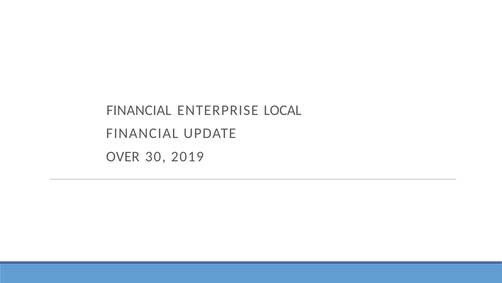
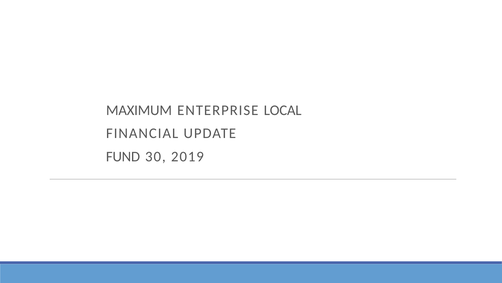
FINANCIAL: FINANCIAL -> MAXIMUM (139, 110)
OVER: OVER -> FUND (123, 156)
